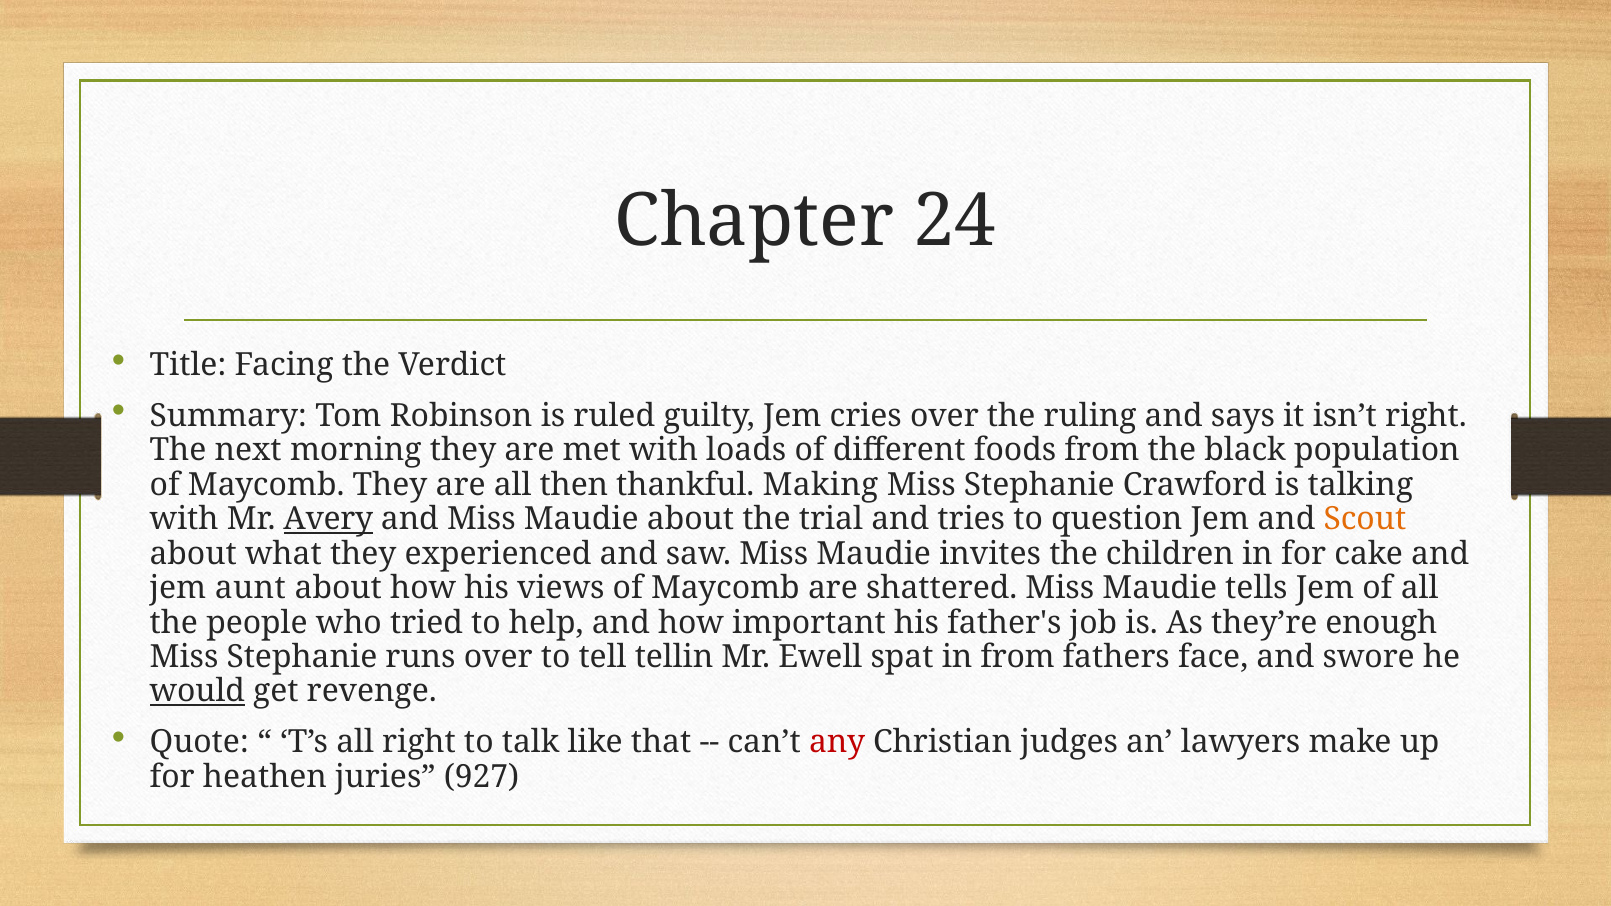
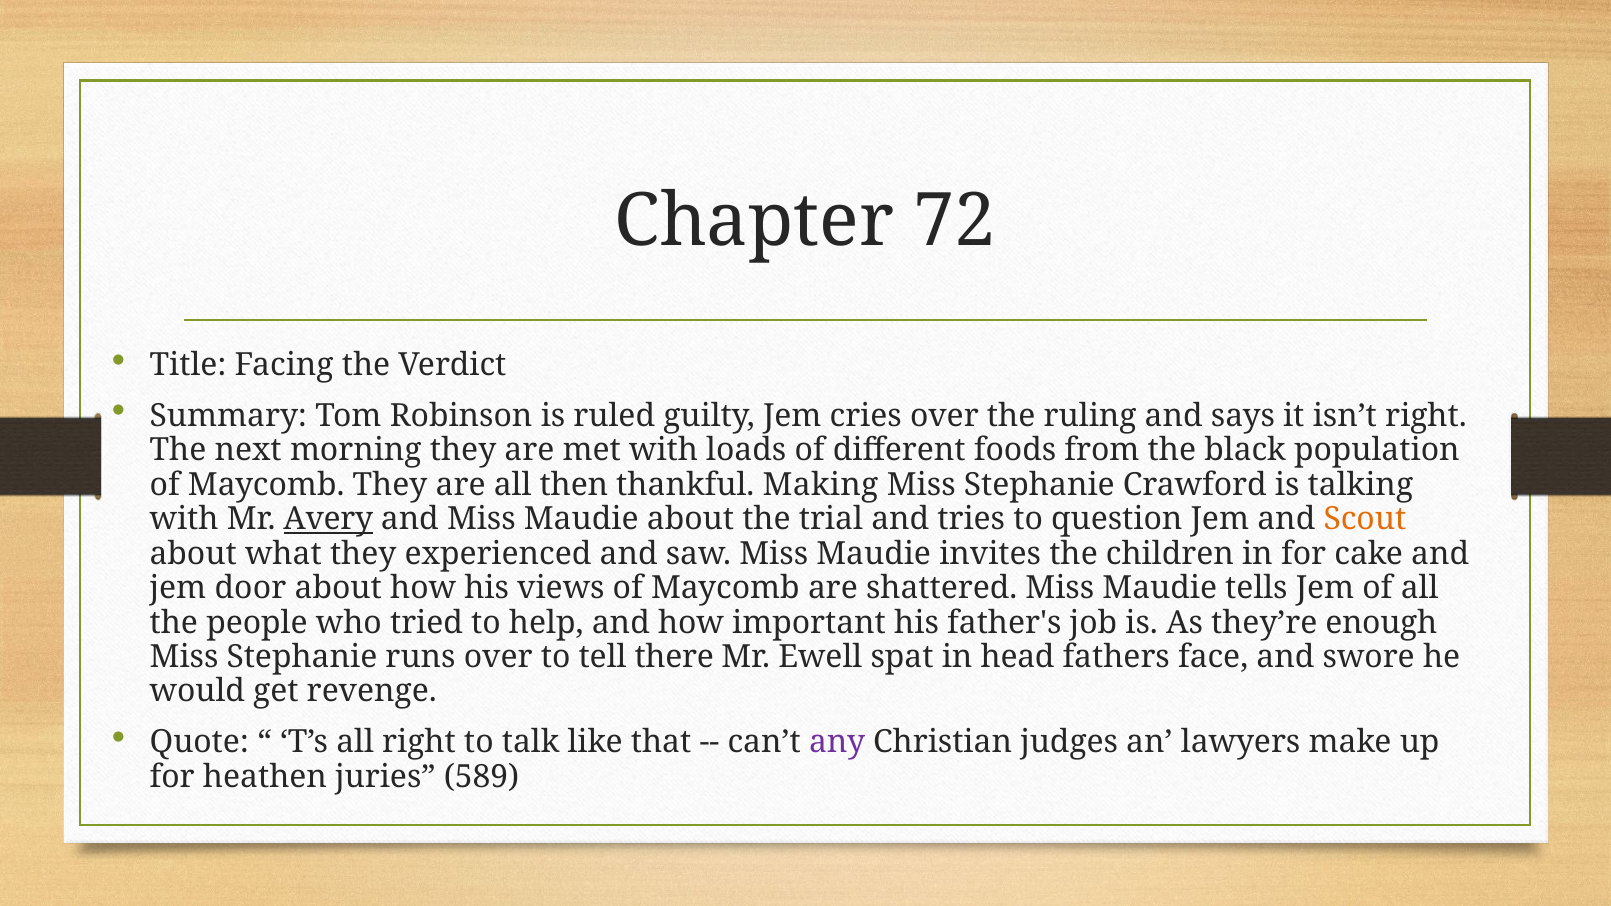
24: 24 -> 72 (955, 221)
aunt: aunt -> door (250, 588)
tellin: tellin -> there (674, 657)
in from: from -> head (1018, 657)
would underline: present -> none (197, 691)
any colour: red -> purple (837, 742)
927: 927 -> 589 (482, 777)
